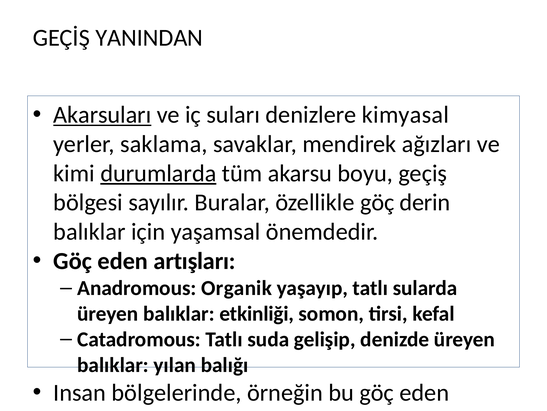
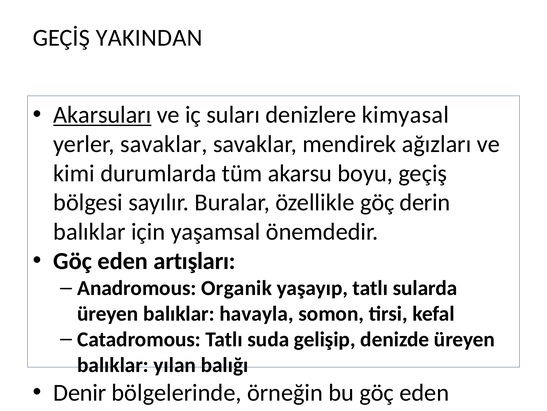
YANINDAN: YANINDAN -> YAKINDAN (149, 38)
yerler saklama: saklama -> savaklar (164, 144)
durumlarda underline: present -> none (158, 173)
etkinliği: etkinliği -> havayla (257, 313)
Insan: Insan -> Denir (80, 392)
